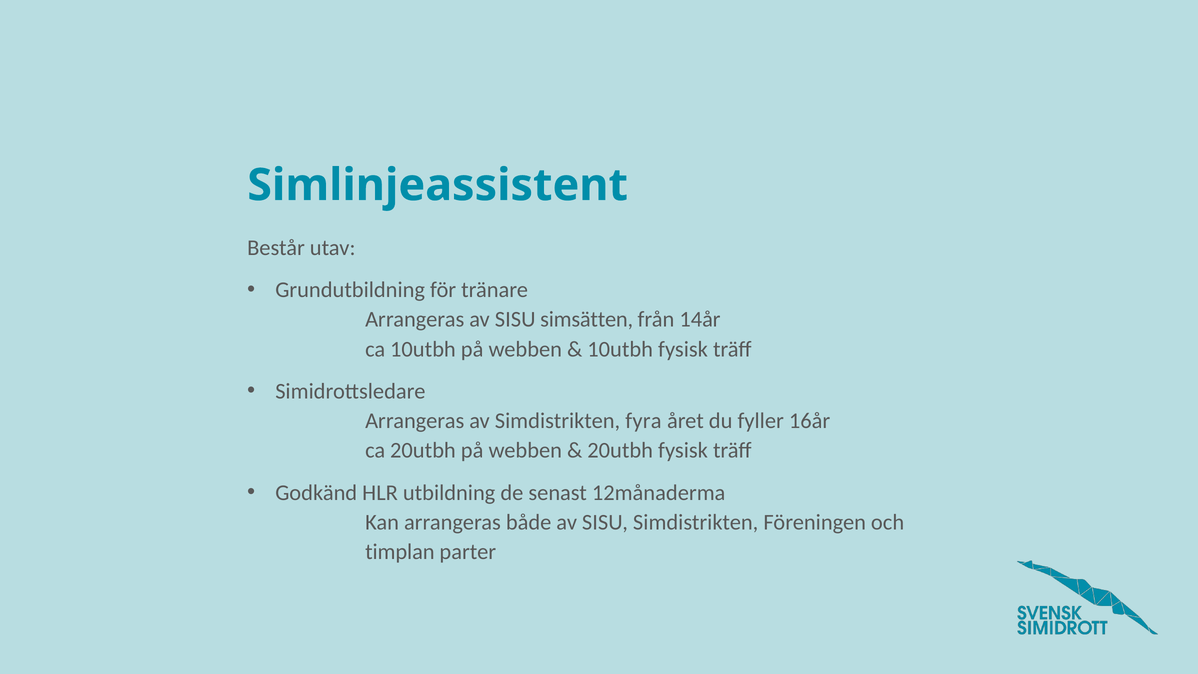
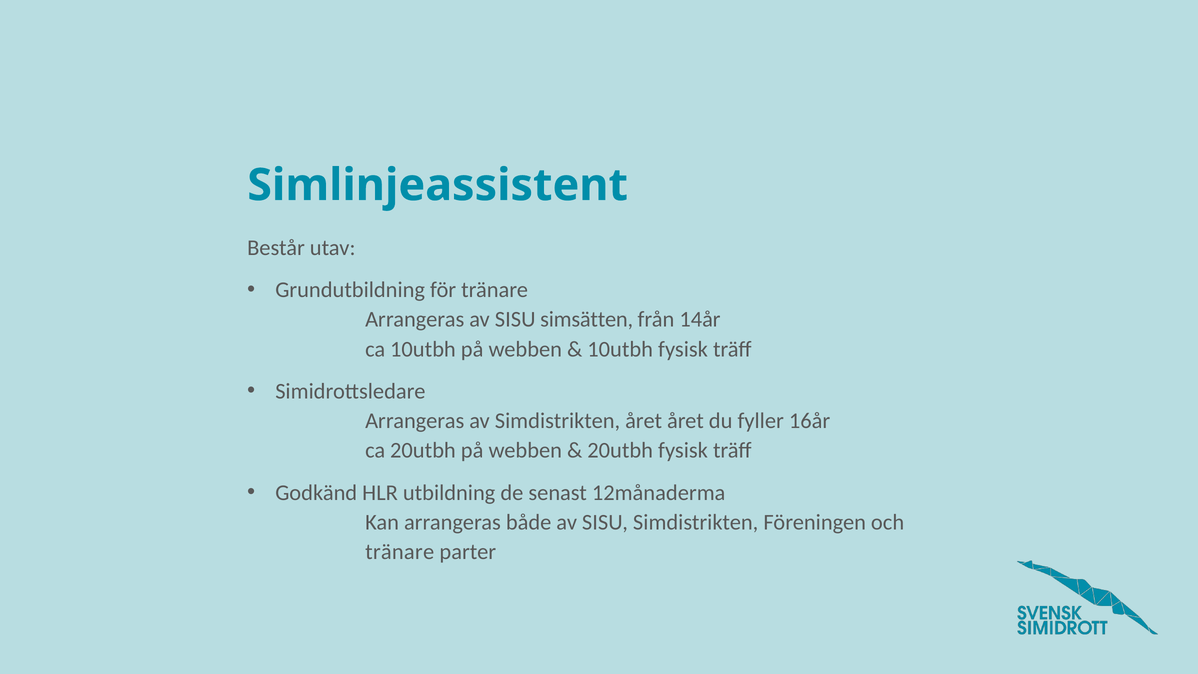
Simdistrikten fyra: fyra -> året (644, 421)
timplan: timplan -> tränare (400, 552)
